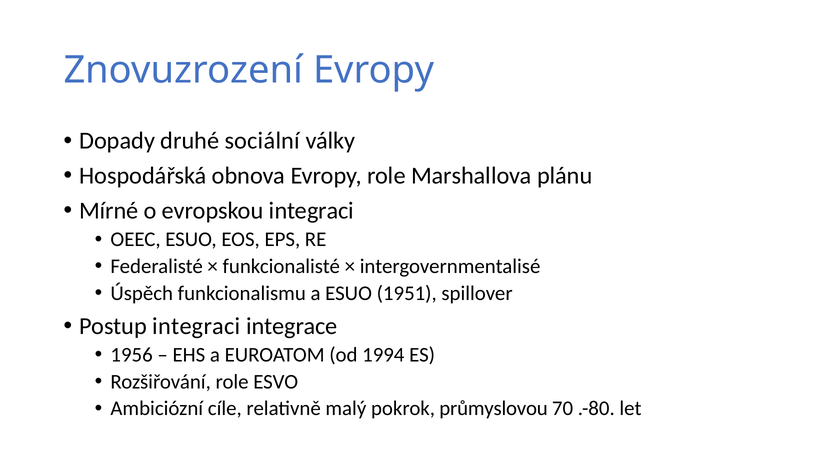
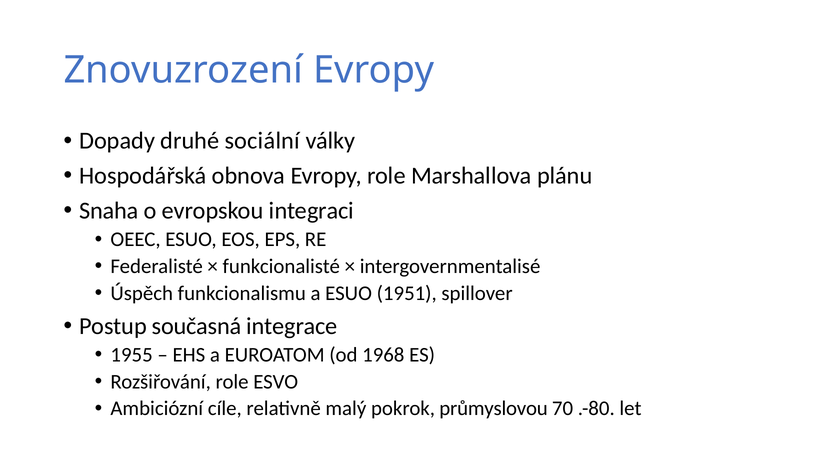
Mírné: Mírné -> Snaha (109, 211)
Postup integraci: integraci -> současná (197, 326)
1956: 1956 -> 1955 (132, 355)
1994: 1994 -> 1968 (383, 355)
